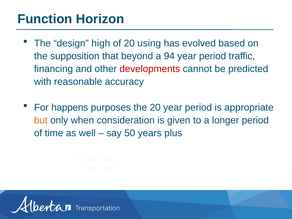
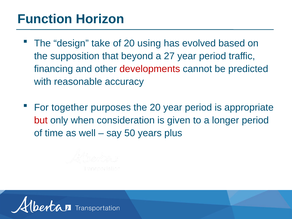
high: high -> take (101, 43)
94: 94 -> 27 (169, 56)
happens: happens -> together (70, 107)
but colour: orange -> red (41, 120)
